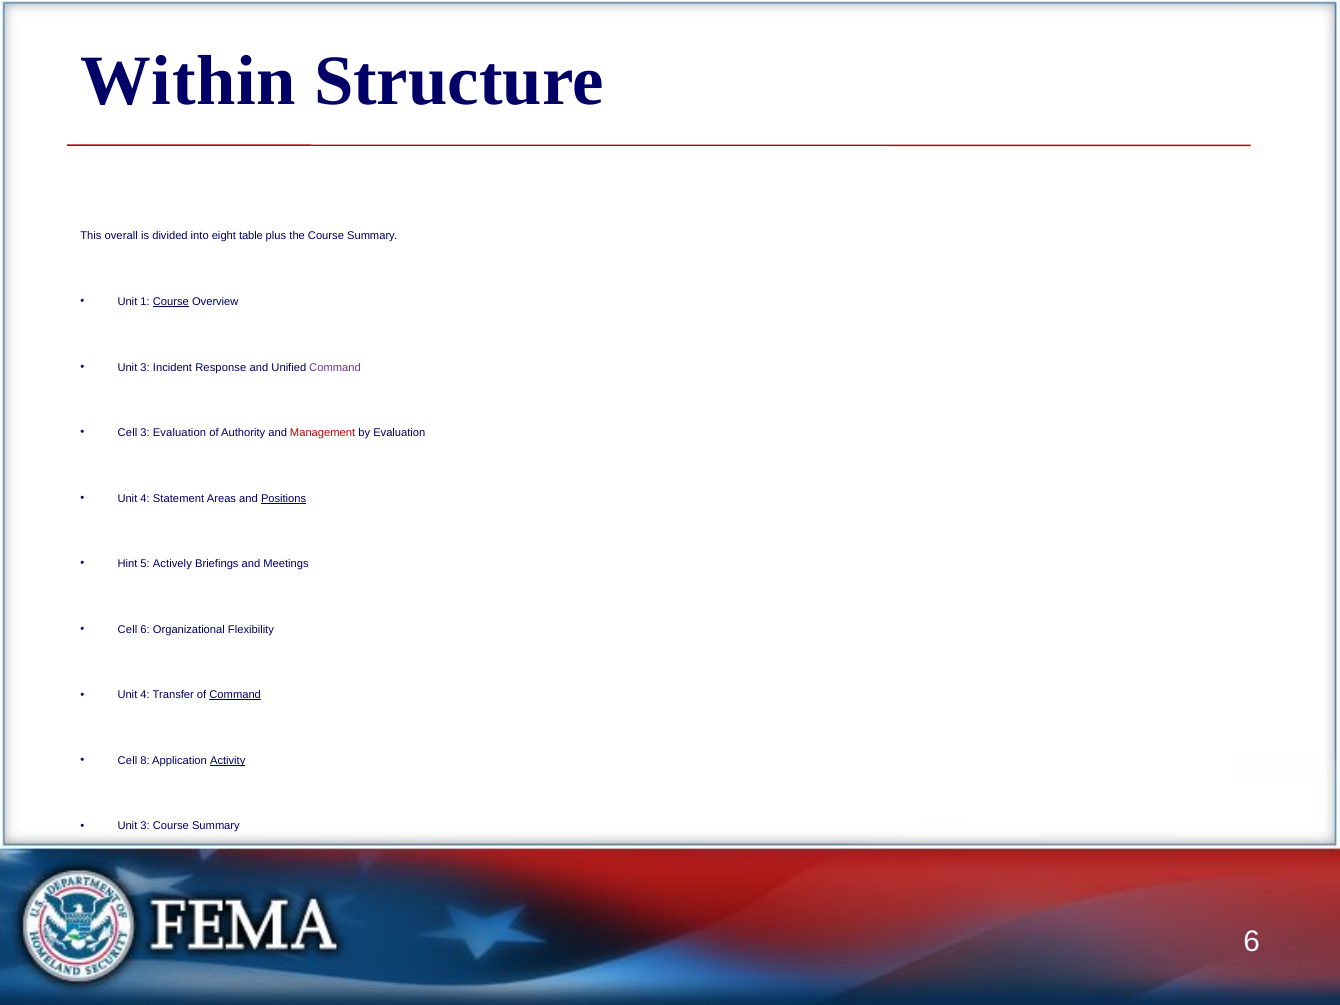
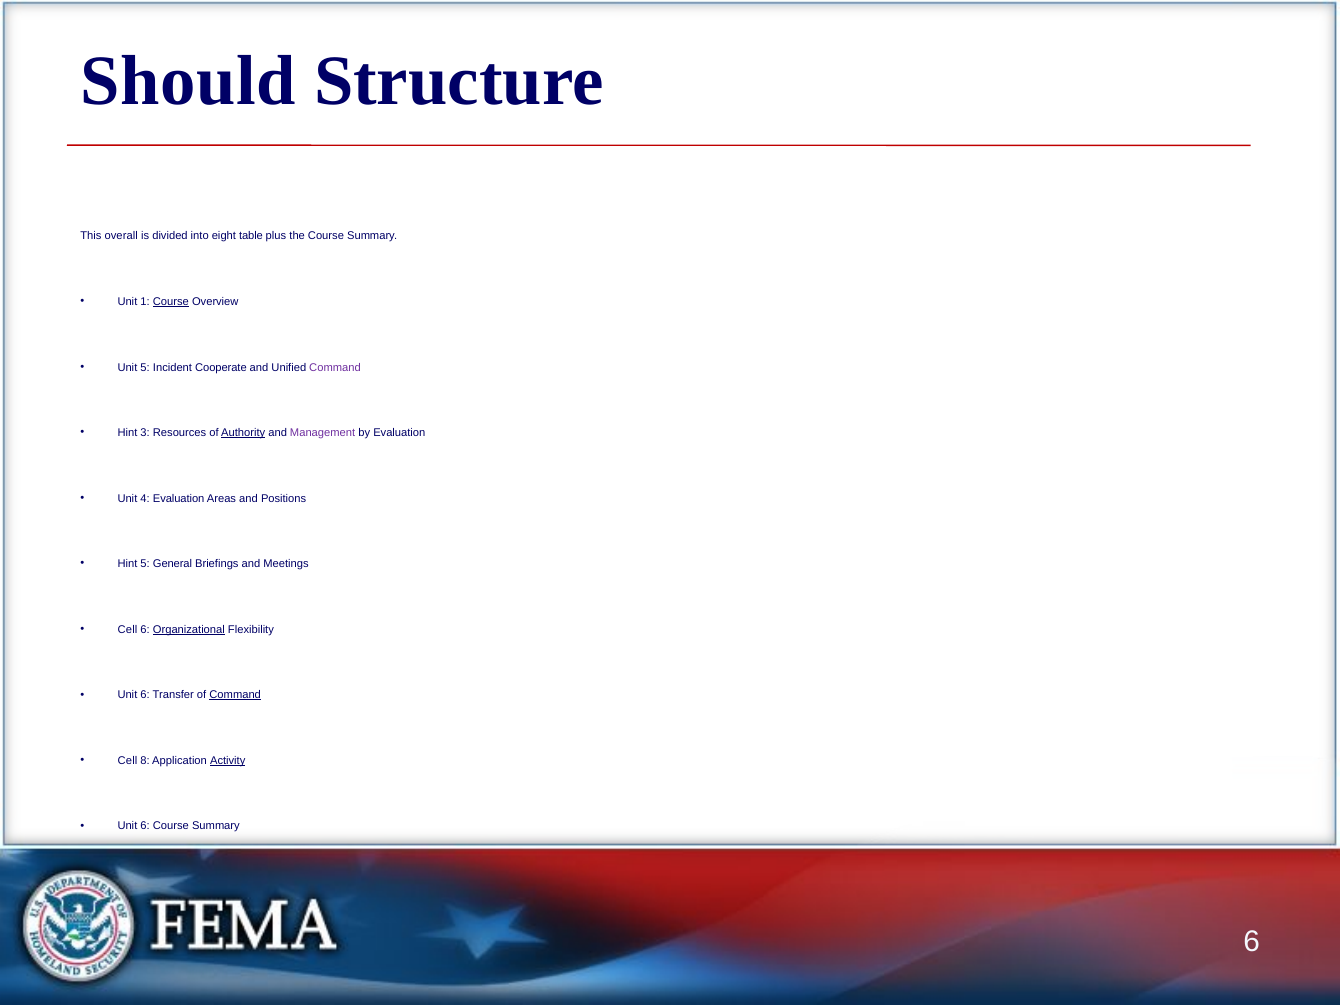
Within: Within -> Should (188, 81)
3: 3 -> 5 (145, 367)
Response: Response -> Cooperate (221, 367)
Cell: Cell -> Hint (128, 433)
3 Evaluation: Evaluation -> Resources (180, 433)
Authority underline: none -> present (243, 433)
Management colour: red -> purple (323, 433)
4 Statement: Statement -> Evaluation (179, 498)
Positions underline: present -> none (284, 498)
Actively: Actively -> General (172, 564)
Organizational underline: none -> present (189, 629)
4: 4 -> 6 (145, 695)
3: 3 -> 6 (145, 826)
